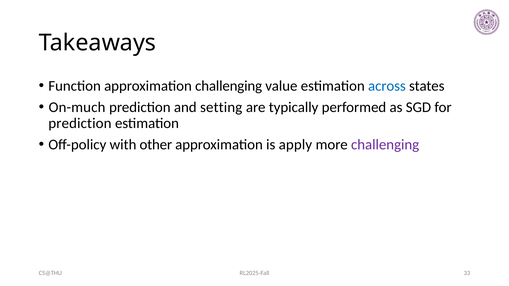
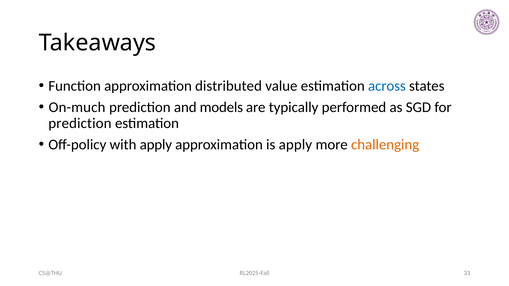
approximation challenging: challenging -> distributed (229, 86)
setting: setting -> models (221, 107)
with other: other -> apply (156, 145)
challenging colour: purple -> orange (385, 145)
